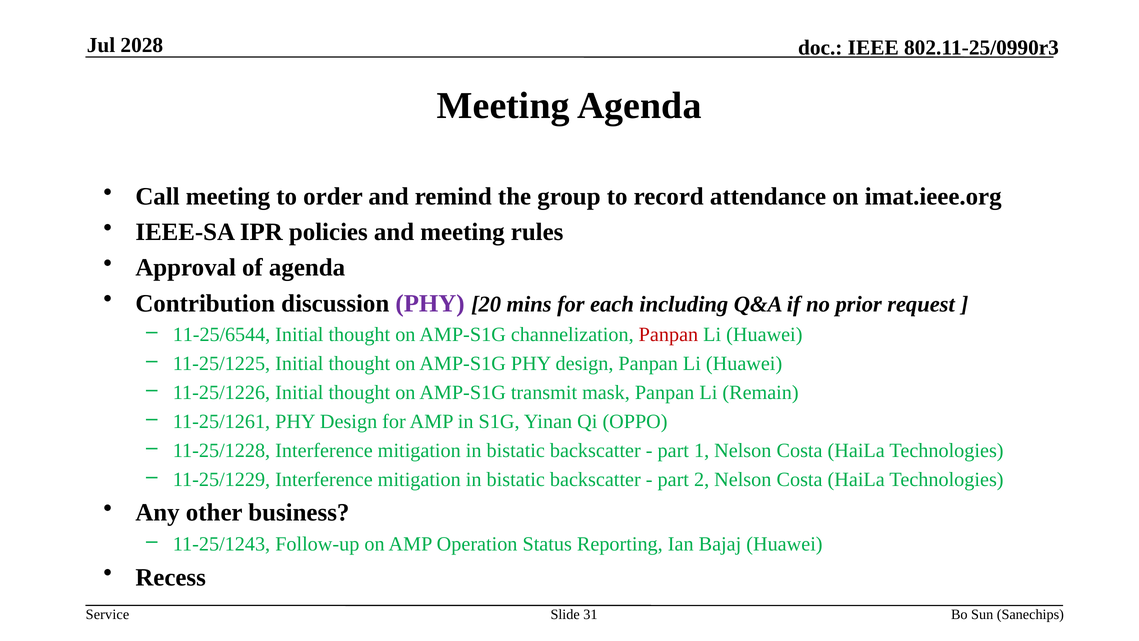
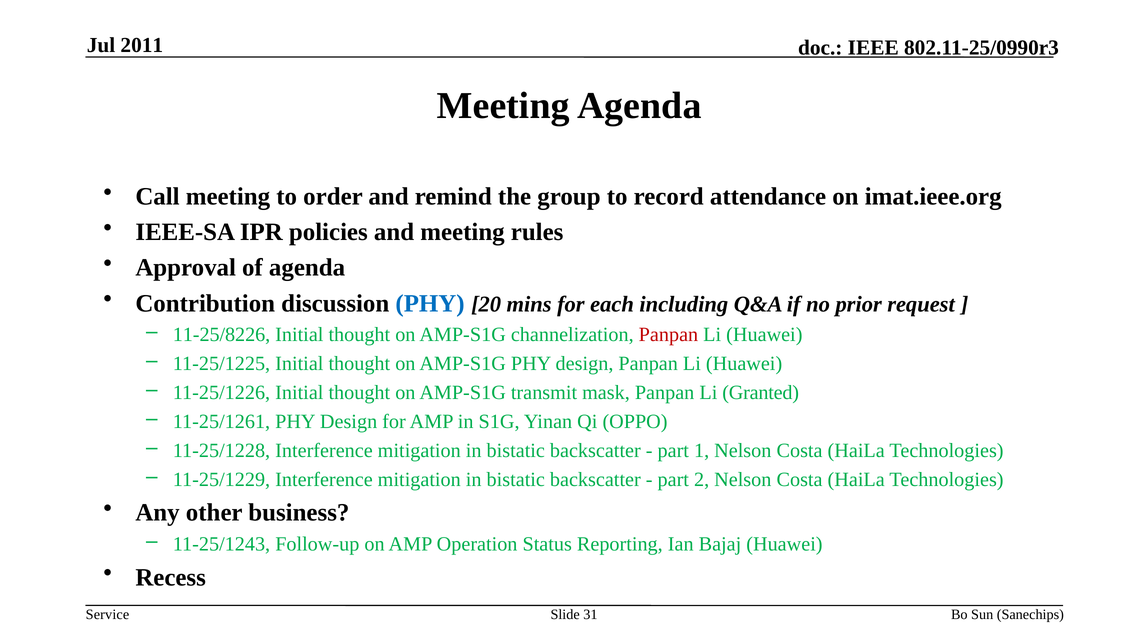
2028: 2028 -> 2011 (142, 45)
PHY colour: purple -> blue (430, 303)
11-25/6544: 11-25/6544 -> 11-25/8226 (222, 335)
Remain: Remain -> Granted (761, 393)
